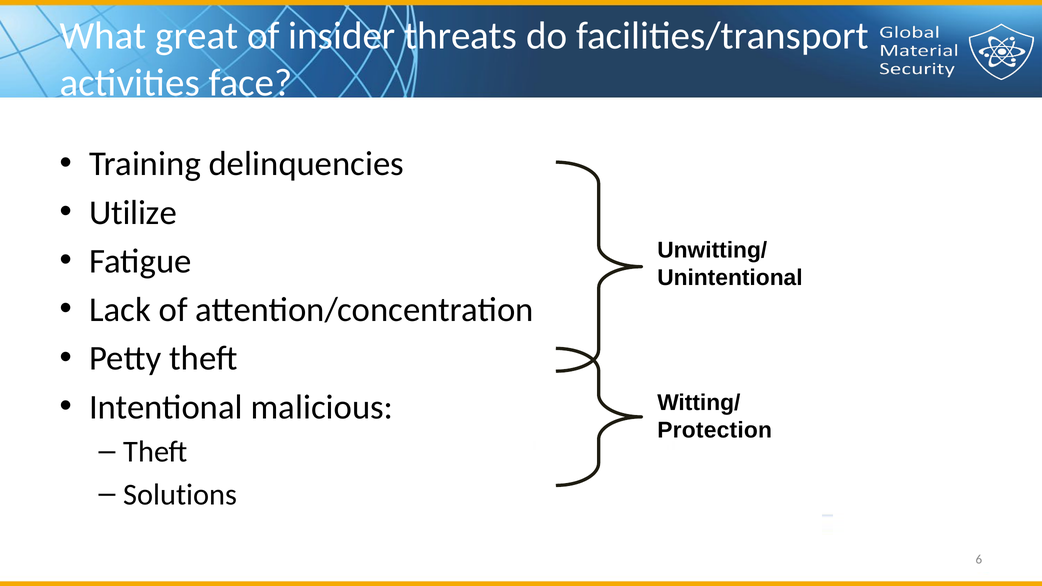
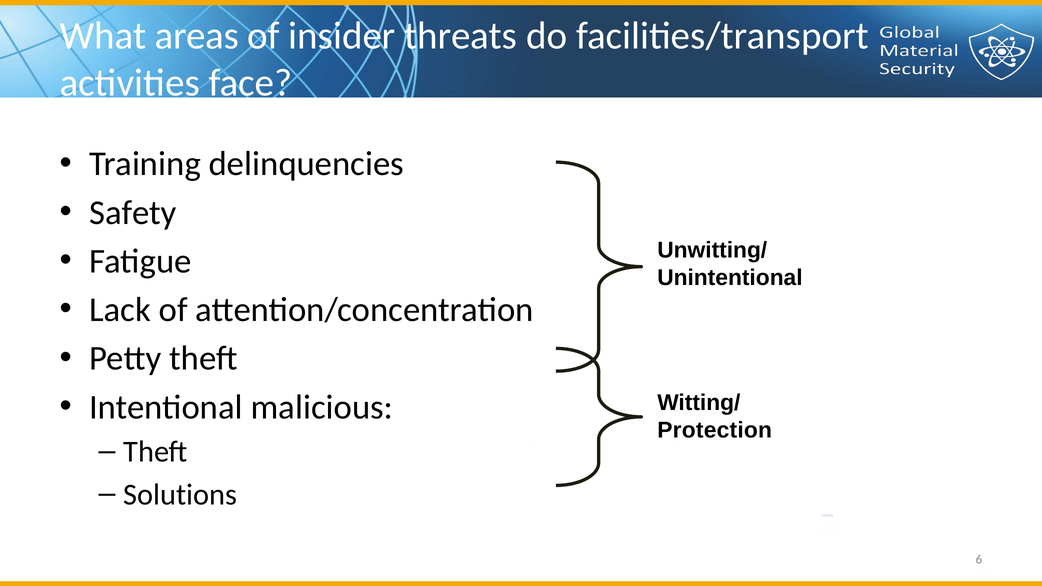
great: great -> areas (197, 36)
Utilize: Utilize -> Safety (133, 213)
